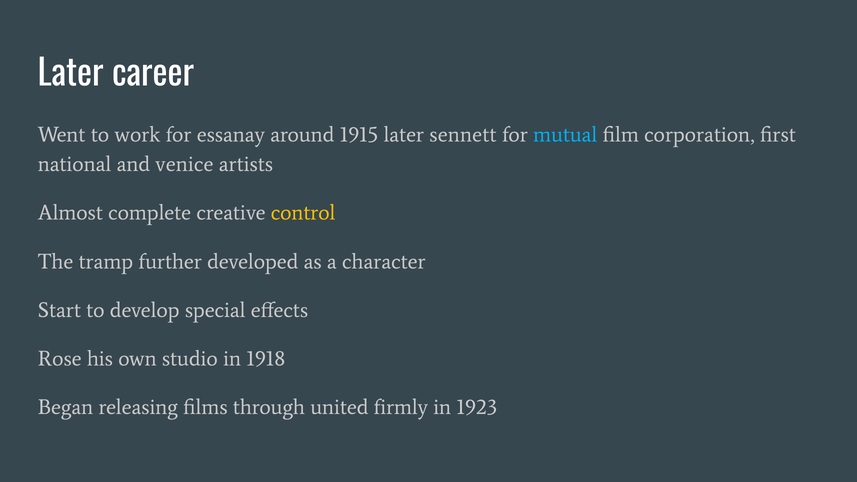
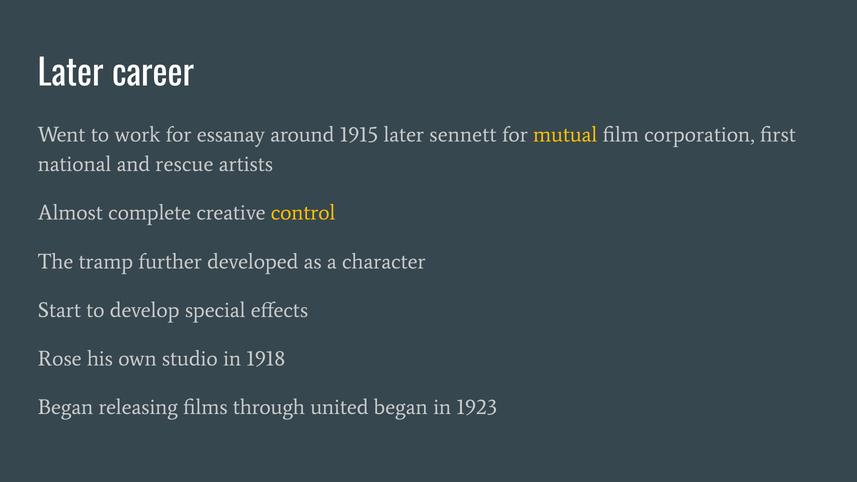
mutual colour: light blue -> yellow (565, 135)
venice: venice -> rescue (184, 164)
united firmly: firmly -> began (401, 407)
